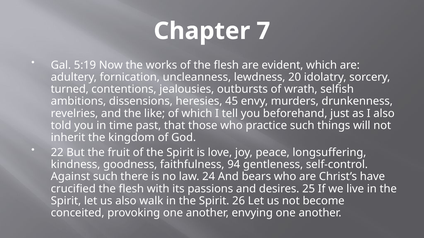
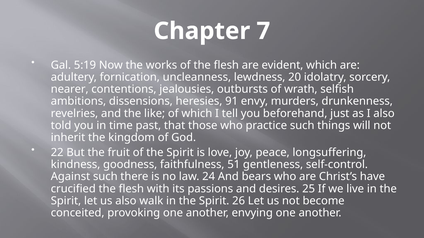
turned: turned -> nearer (70, 89)
45: 45 -> 91 (232, 101)
94: 94 -> 51 (234, 165)
